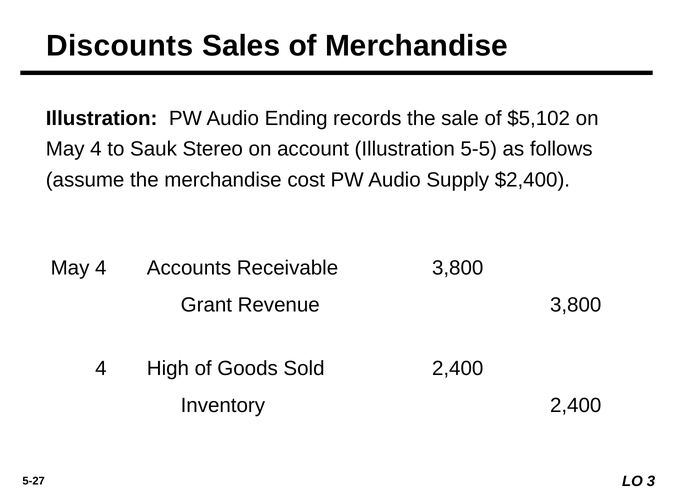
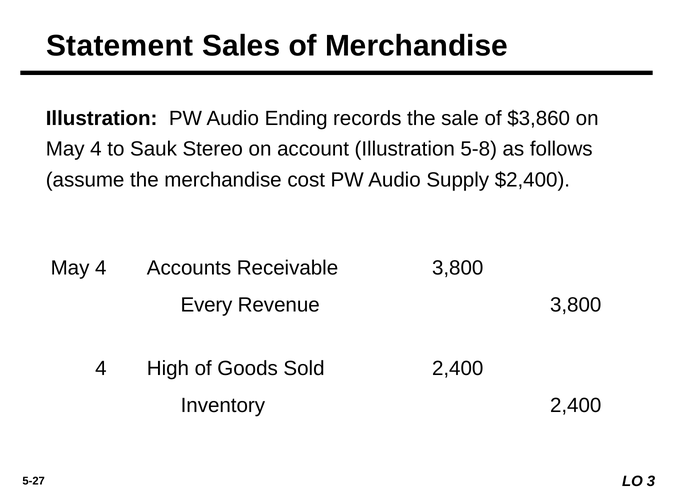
Discounts: Discounts -> Statement (120, 46)
$5,102: $5,102 -> $3,860 (539, 119)
5-5: 5-5 -> 5-8 (479, 149)
Grant: Grant -> Every (206, 305)
